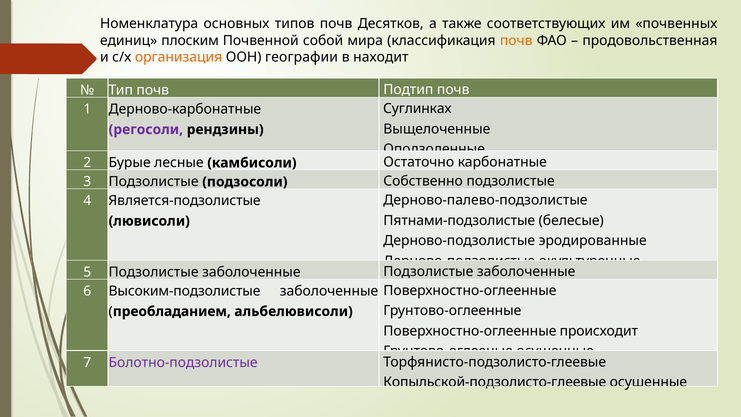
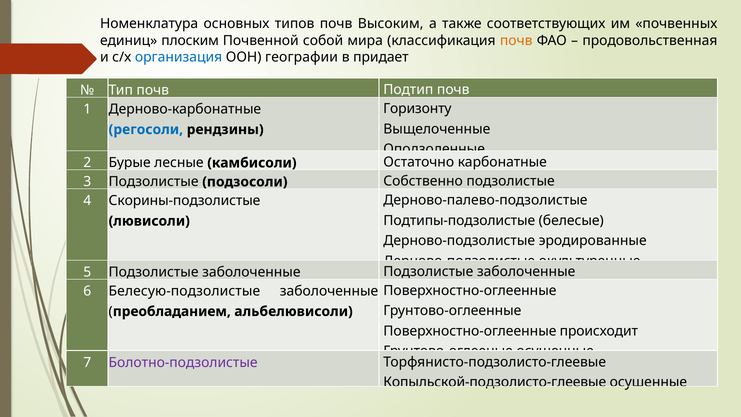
Десятков: Десятков -> Высоким (391, 24)
организация colour: orange -> blue (179, 57)
находит: находит -> придает (381, 57)
Суглинках: Суглинках -> Горизонту (417, 109)
регосоли colour: purple -> blue (146, 129)
Является-подзолистые: Является-подзолистые -> Скорины-подзолистые (184, 201)
Пятнами-подзолистые: Пятнами-подзолистые -> Подтипы-подзолистые (459, 220)
Высоким-подзолистые: Высоким-подзолистые -> Белесую-подзолистые (184, 291)
